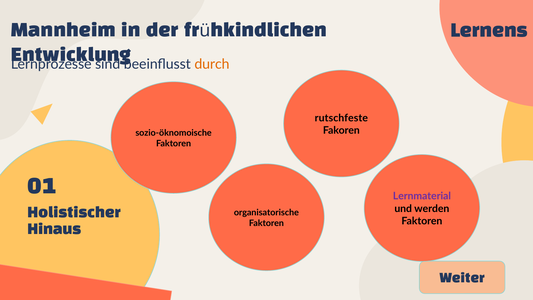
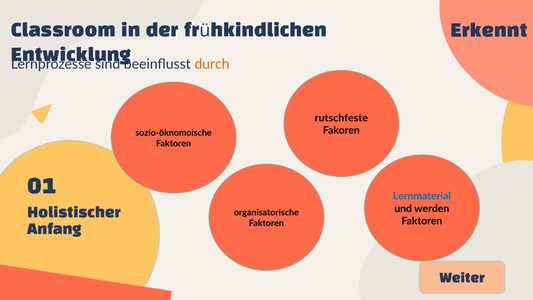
Mannheim: Mannheim -> Classroom (63, 31)
Lernens: Lernens -> Erkennt (489, 31)
Lernmaterial colour: purple -> blue (422, 196)
Hinaus: Hinaus -> Anfang (54, 230)
